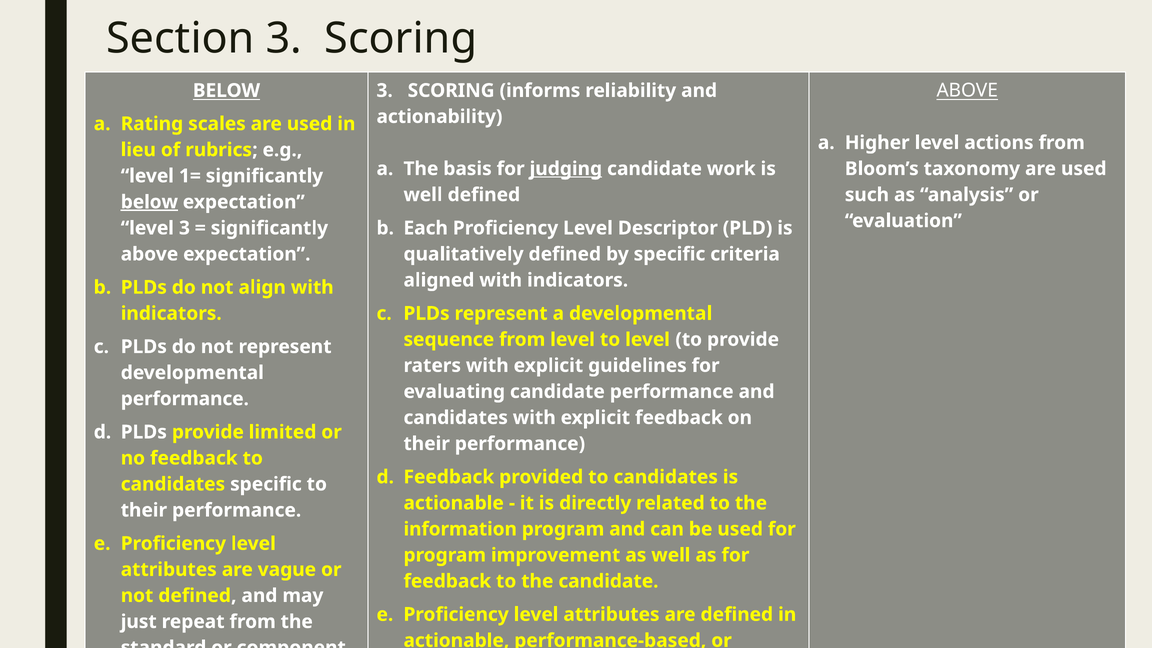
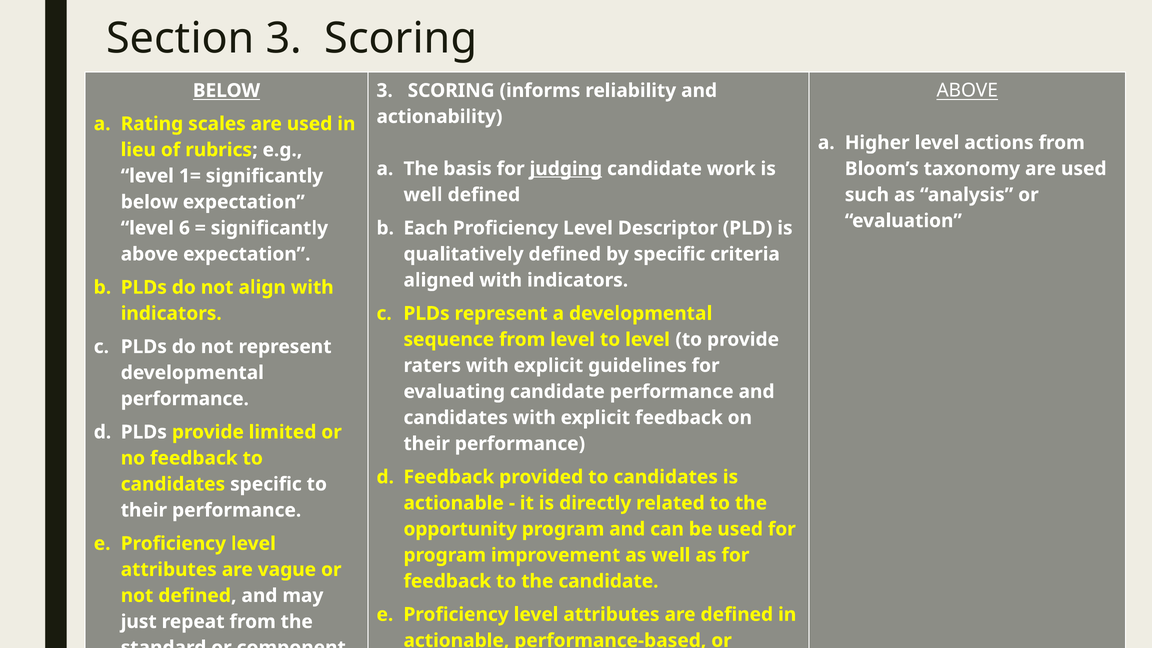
below underline: present -> none (149, 202)
level 3: 3 -> 6 (184, 228)
information: information -> opportunity (460, 529)
